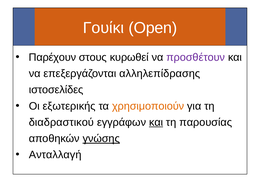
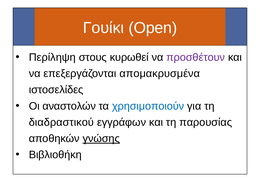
Παρέχουν: Παρέχουν -> Περίληψη (52, 57)
αλληλεπίδρασης: αλληλεπίδρασης -> απομακρυσμένα (160, 74)
εξωτερικής: εξωτερικής -> αναστολών (69, 106)
χρησιμοποιούν colour: orange -> blue (148, 106)
και underline: present -> none (156, 122)
Ανταλλαγή: Ανταλλαγή -> Βιβλιοθήκη (55, 155)
